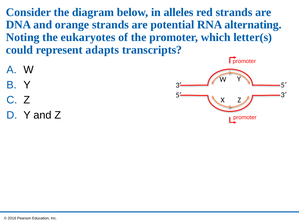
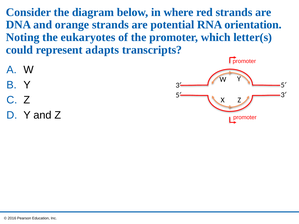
alleles: alleles -> where (179, 12)
alternating: alternating -> orientation (253, 25)
